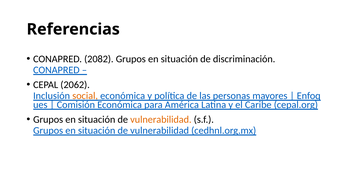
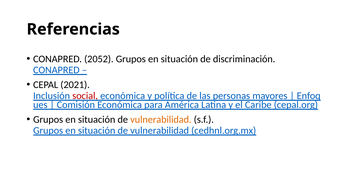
2082: 2082 -> 2052 (99, 59)
2062: 2062 -> 2021 (75, 85)
social colour: orange -> red (85, 96)
